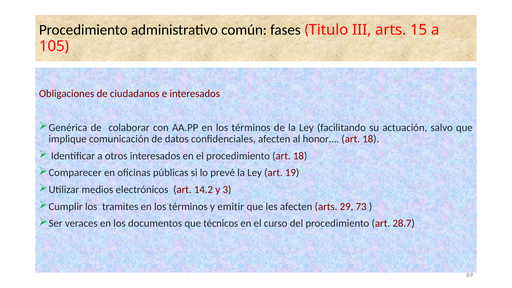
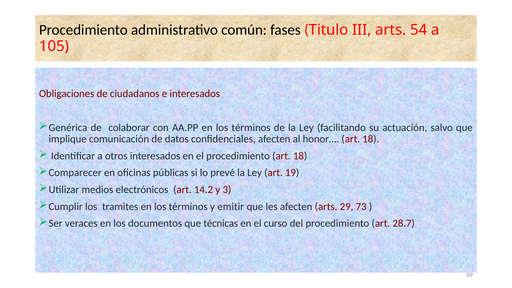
15: 15 -> 54 (419, 30)
técnicos: técnicos -> técnicas (221, 223)
